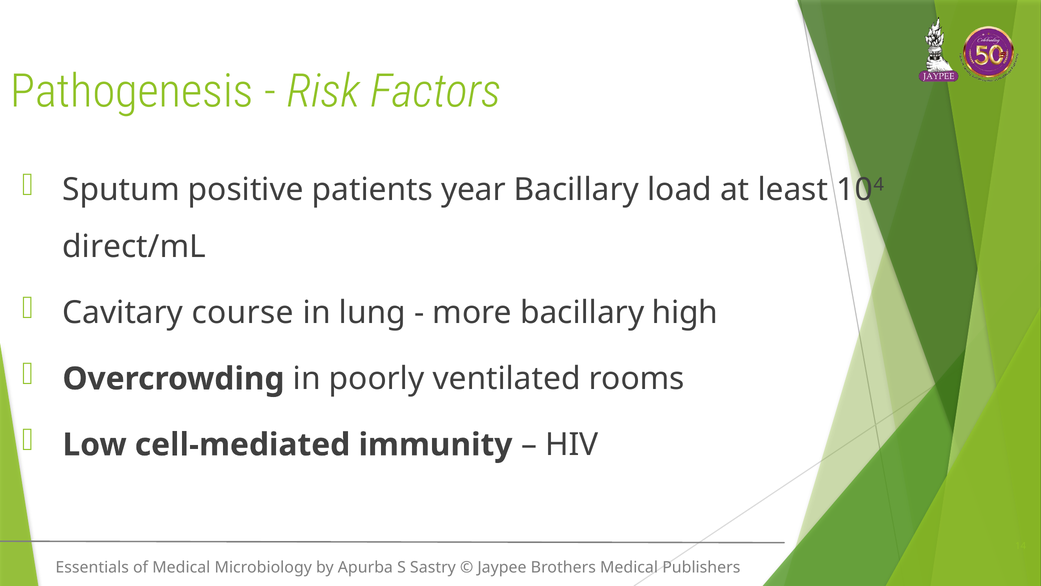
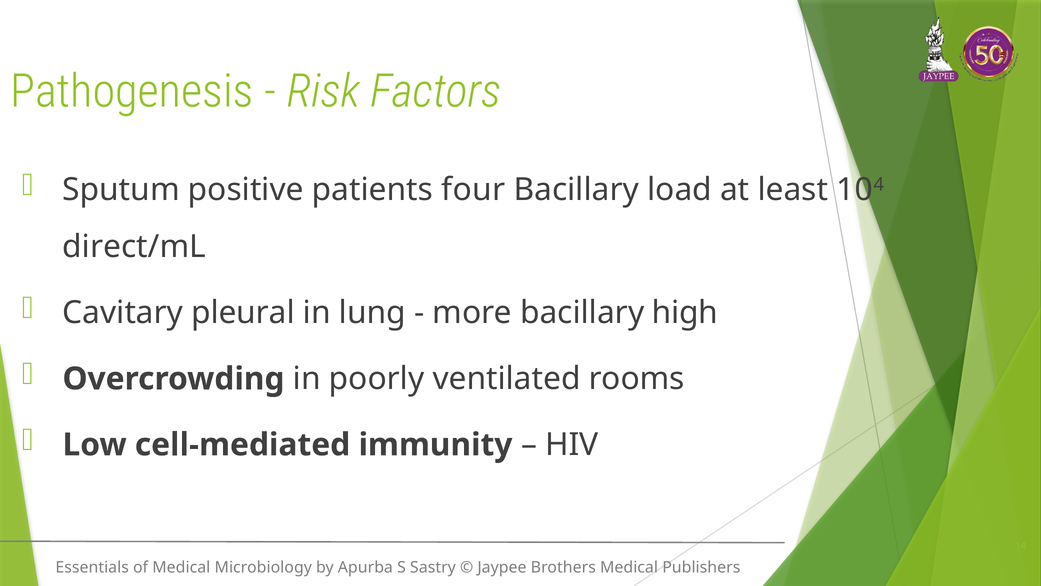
year: year -> four (473, 190)
course: course -> pleural (243, 313)
